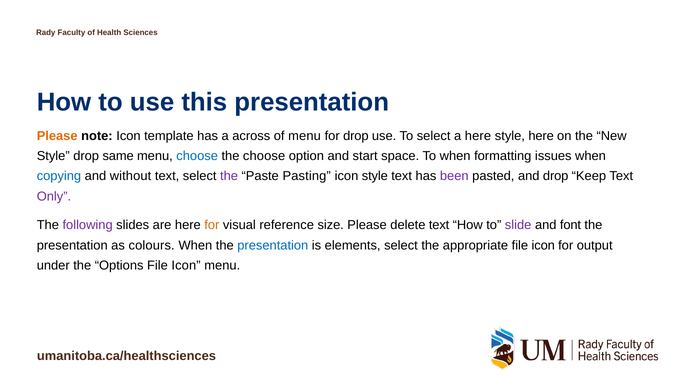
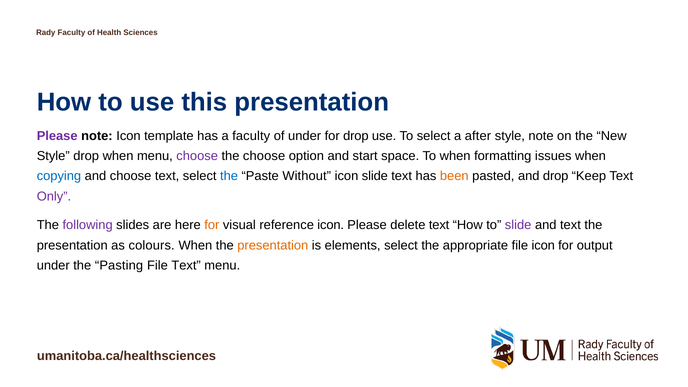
Please colour: orange -> purple (57, 136)
a across: across -> faculty (251, 136)
of menu: menu -> under (305, 136)
a here: here -> after (478, 136)
style here: here -> note (541, 136)
drop same: same -> when (118, 156)
choose colour: blue -> purple (197, 156)
and without: without -> choose (131, 176)
the colour: purple -> blue (229, 176)
Pasting: Pasting -> Without (307, 176)
icon style: style -> slide (375, 176)
been colour: purple -> orange (454, 176)
reference size: size -> icon (331, 225)
and font: font -> text (570, 225)
presentation colour: blue -> orange (273, 245)
Options: Options -> Pasting (119, 265)
Icon: Icon -> Text (186, 265)
